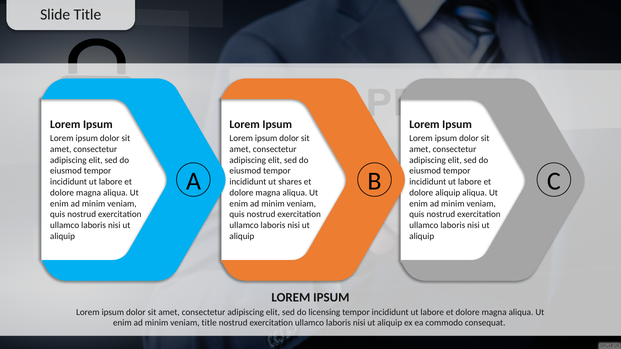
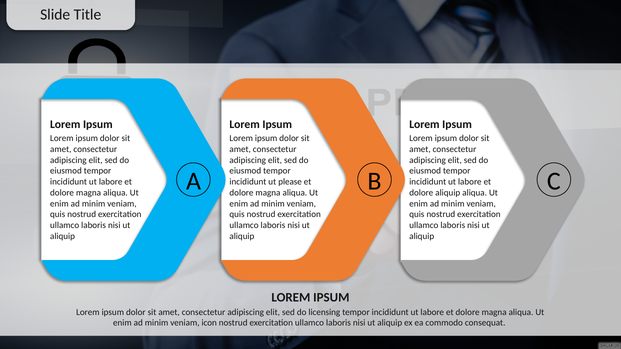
shares: shares -> please (290, 182)
veniam title: title -> icon (209, 323)
